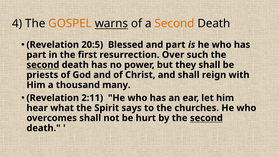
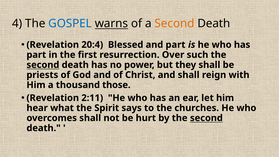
GOSPEL colour: orange -> blue (70, 23)
20:5: 20:5 -> 20:4 (92, 45)
many: many -> those (116, 85)
